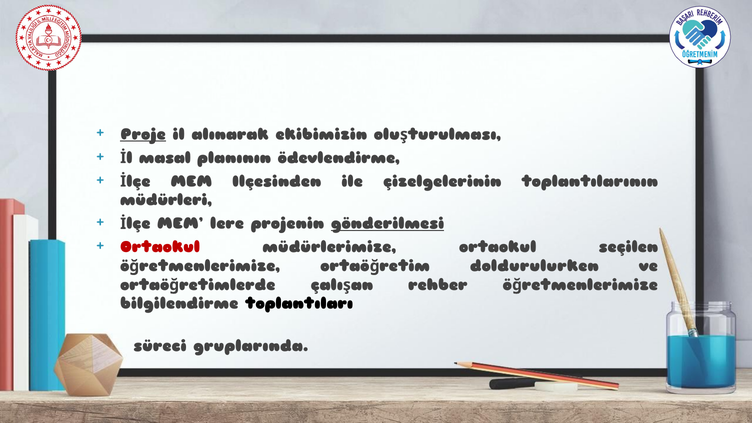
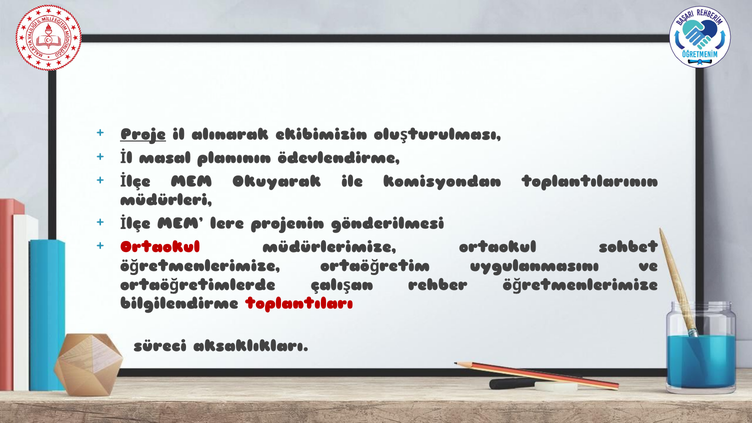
Ilçesinden: Ilçesinden -> Okuyarak (277, 181)
çizelgelerinin: çizelgelerinin -> komisyondan (442, 181)
gönderilmesi underline: present -> none (388, 224)
seçilen: seçilen -> sohbet (628, 247)
doldurulurken: doldurulurken -> uygulanmasını (534, 266)
toplantıları colour: black -> red (299, 304)
gruplarında: gruplarında -> aksaklıkları (251, 346)
